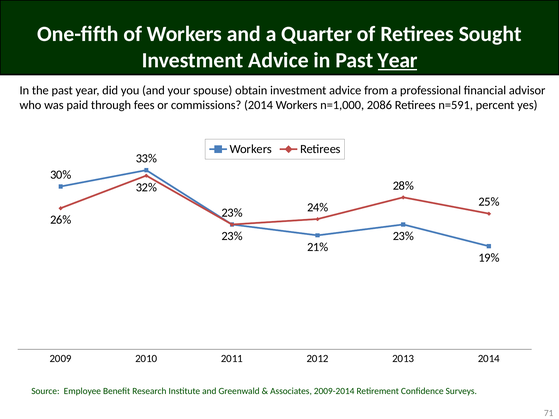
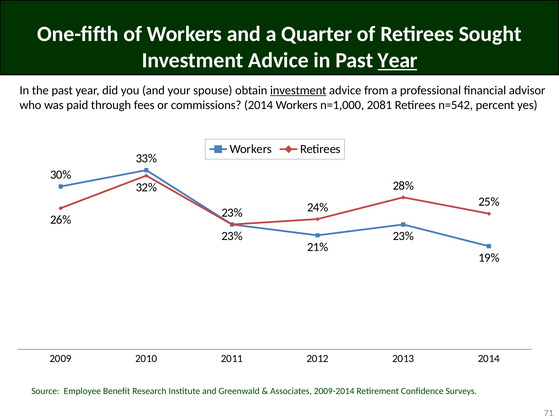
investment underline: none -> present (298, 90)
2086: 2086 -> 2081 (379, 105)
n=591: n=591 -> n=542 (456, 105)
